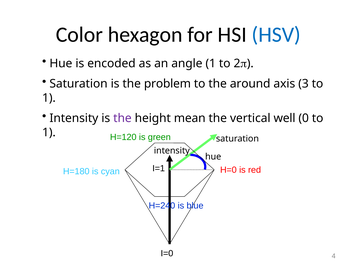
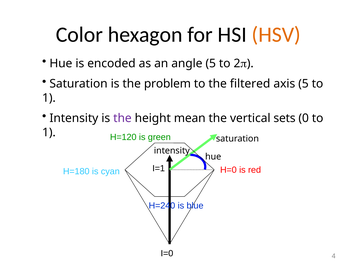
HSV colour: blue -> orange (276, 35)
angle 1: 1 -> 5 (211, 63)
around: around -> filtered (250, 83)
axis 3: 3 -> 5 (303, 83)
well: well -> sets (285, 118)
